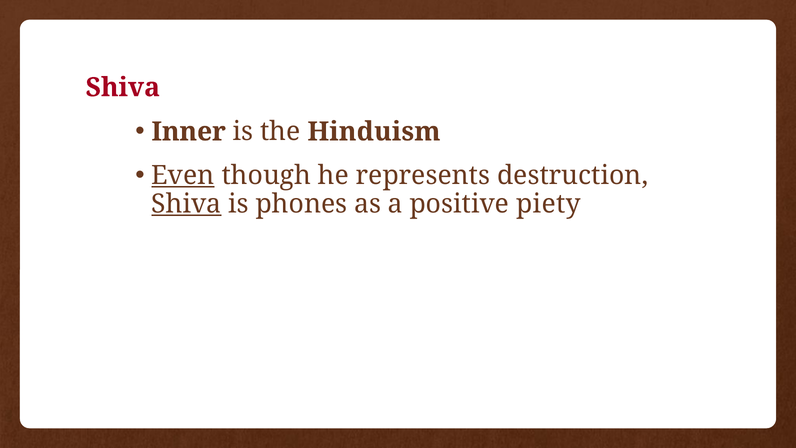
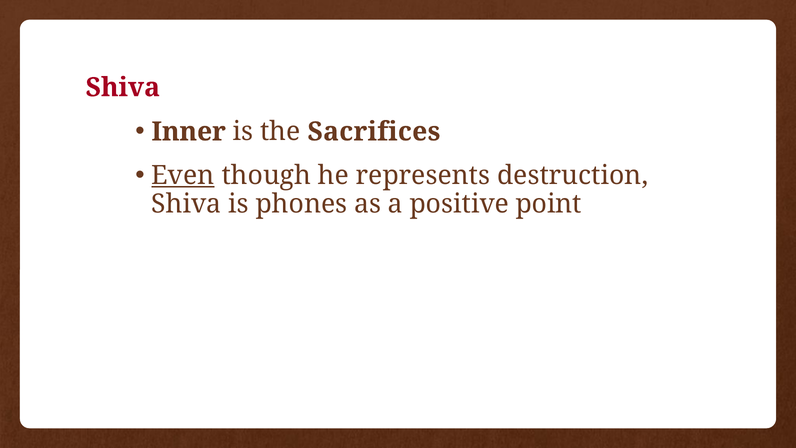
Hinduism: Hinduism -> Sacrifices (374, 132)
Shiva underline: present -> none (186, 204)
piety: piety -> point (549, 204)
